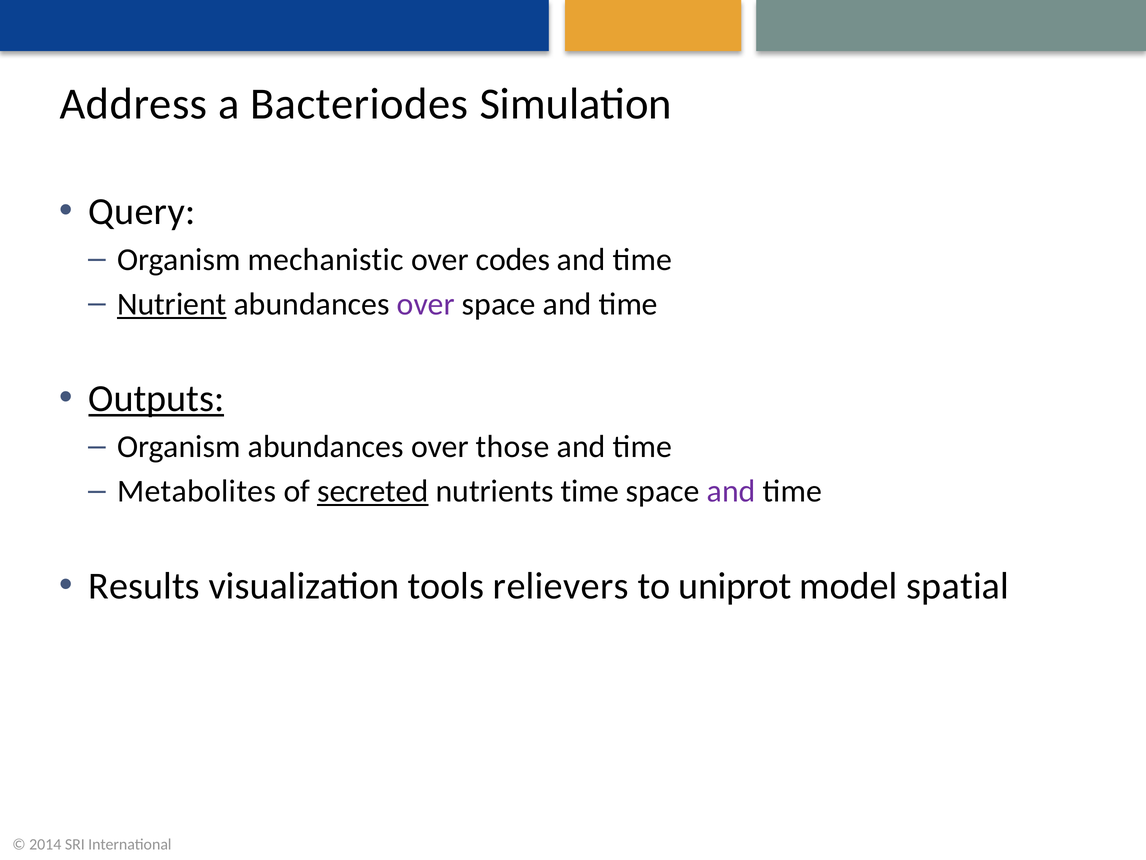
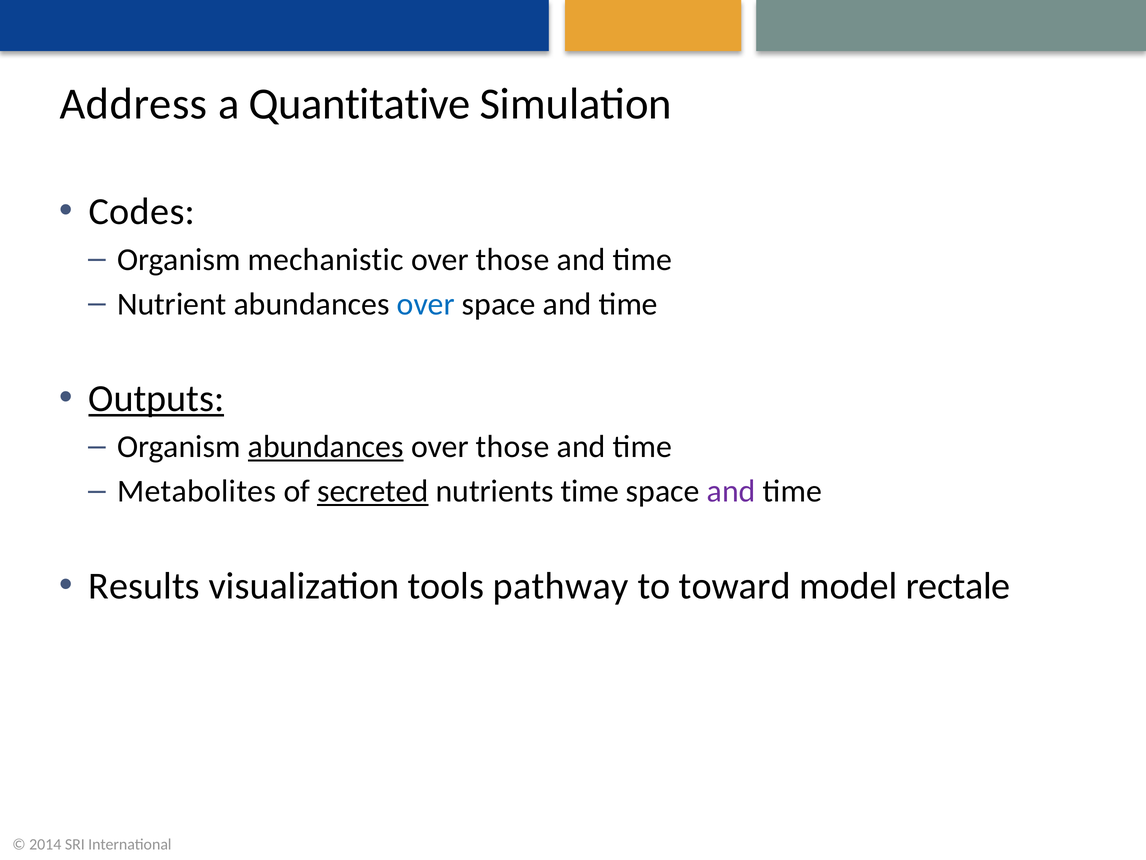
Bacteriodes: Bacteriodes -> Quantitative (360, 104)
Query: Query -> Codes (142, 211)
codes: codes -> those (513, 259)
Nutrient underline: present -> none (172, 304)
over colour: purple -> blue (426, 304)
abundances underline: none -> present (326, 447)
relievers: relievers -> pathway (561, 586)
uniprot: uniprot -> toward (735, 586)
spatial: spatial -> rectale (958, 586)
